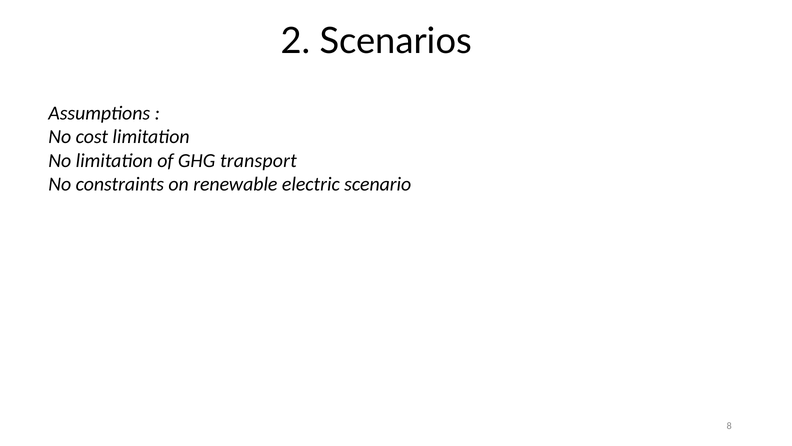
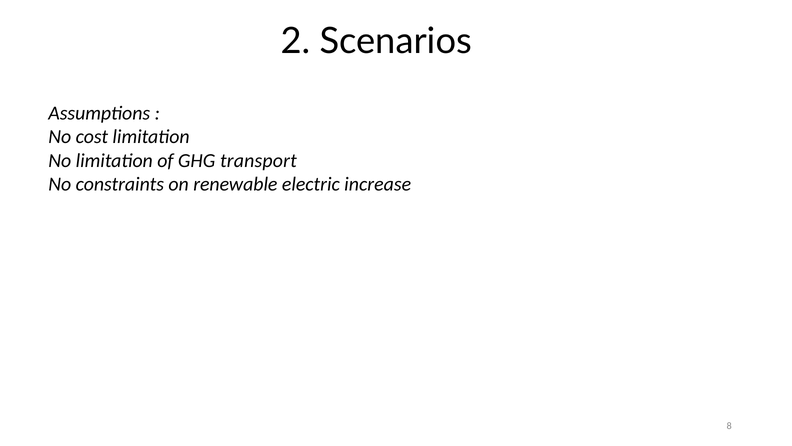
scenario: scenario -> increase (378, 184)
